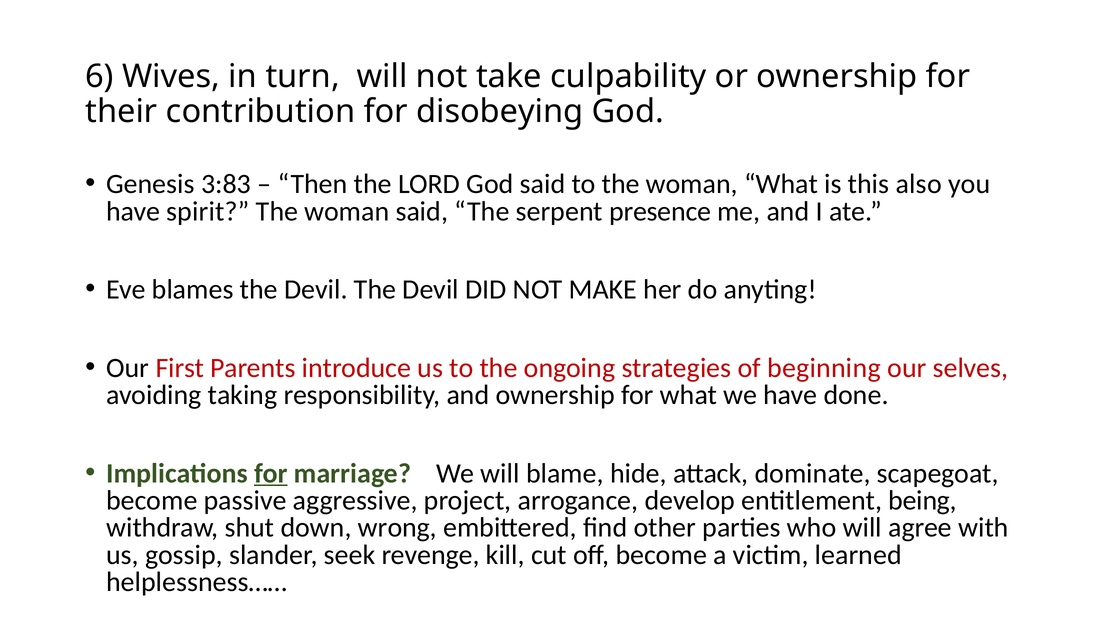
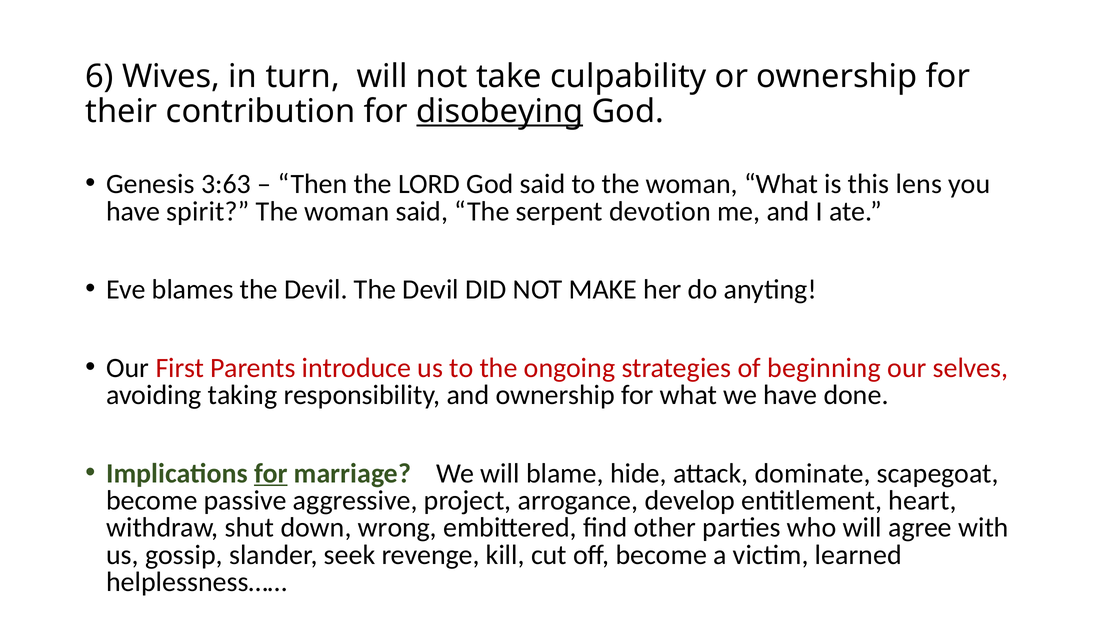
disobeying underline: none -> present (500, 112)
3:83: 3:83 -> 3:63 (226, 184)
also: also -> lens (919, 184)
presence: presence -> devotion (660, 211)
being: being -> heart (922, 501)
